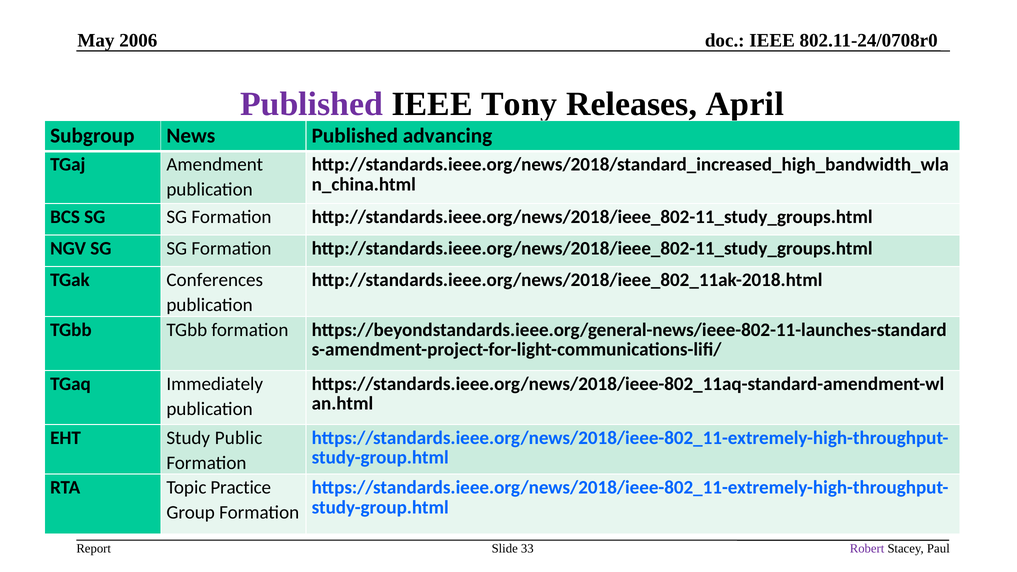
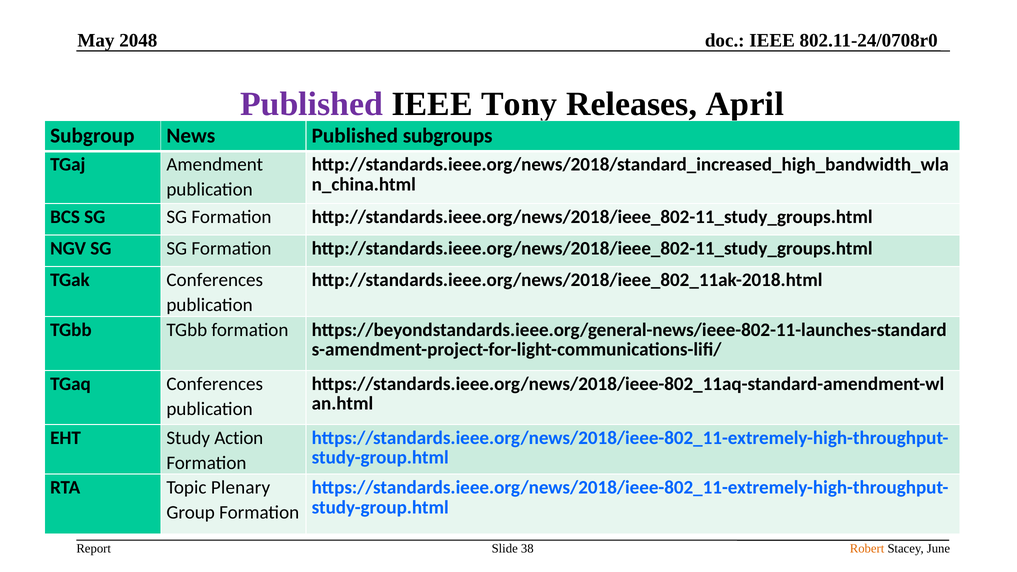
2006: 2006 -> 2048 (138, 41)
advancing: advancing -> subgroups (448, 136)
TGaq Immediately: Immediately -> Conferences (215, 384)
Public: Public -> Action (239, 438)
Practice: Practice -> Plenary (241, 488)
33: 33 -> 38 (527, 549)
Robert colour: purple -> orange (867, 549)
Paul: Paul -> June (938, 549)
